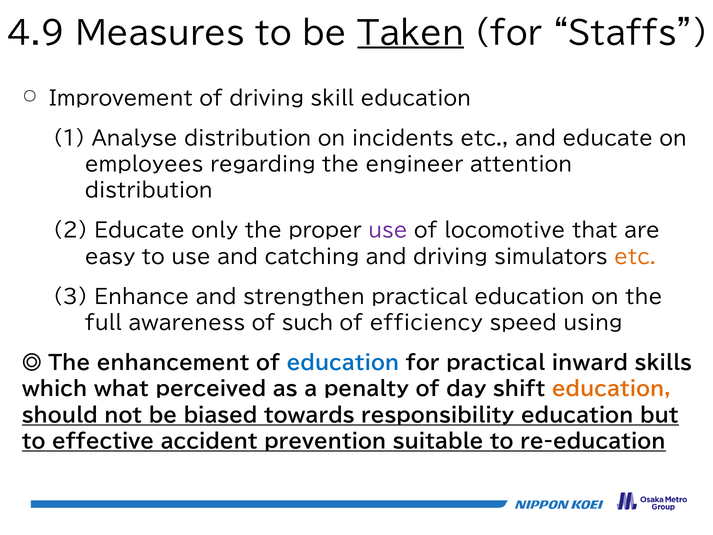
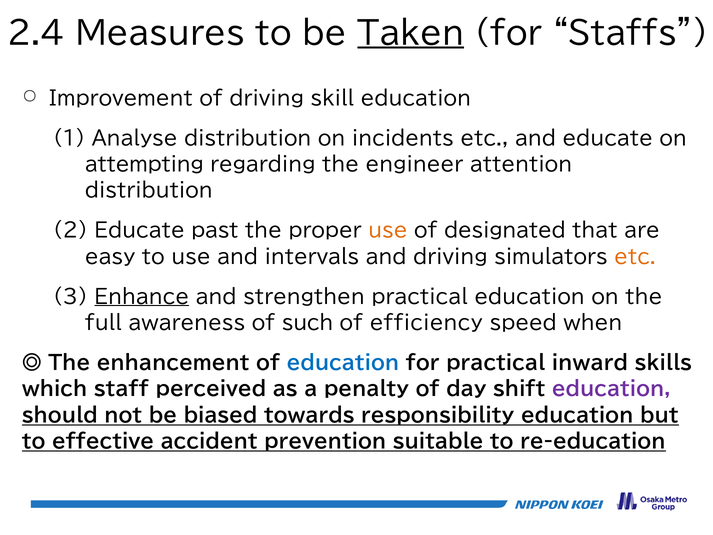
4.9: 4.9 -> 2.4 (36, 34)
employees: employees -> attempting (144, 165)
only: only -> past (215, 231)
use colour: purple -> orange (388, 231)
locomotive: locomotive -> designated (505, 231)
catching: catching -> intervals (312, 257)
Enhance underline: none -> present (142, 297)
using: using -> when (593, 323)
what: what -> staff (121, 389)
education colour: orange -> purple (611, 389)
